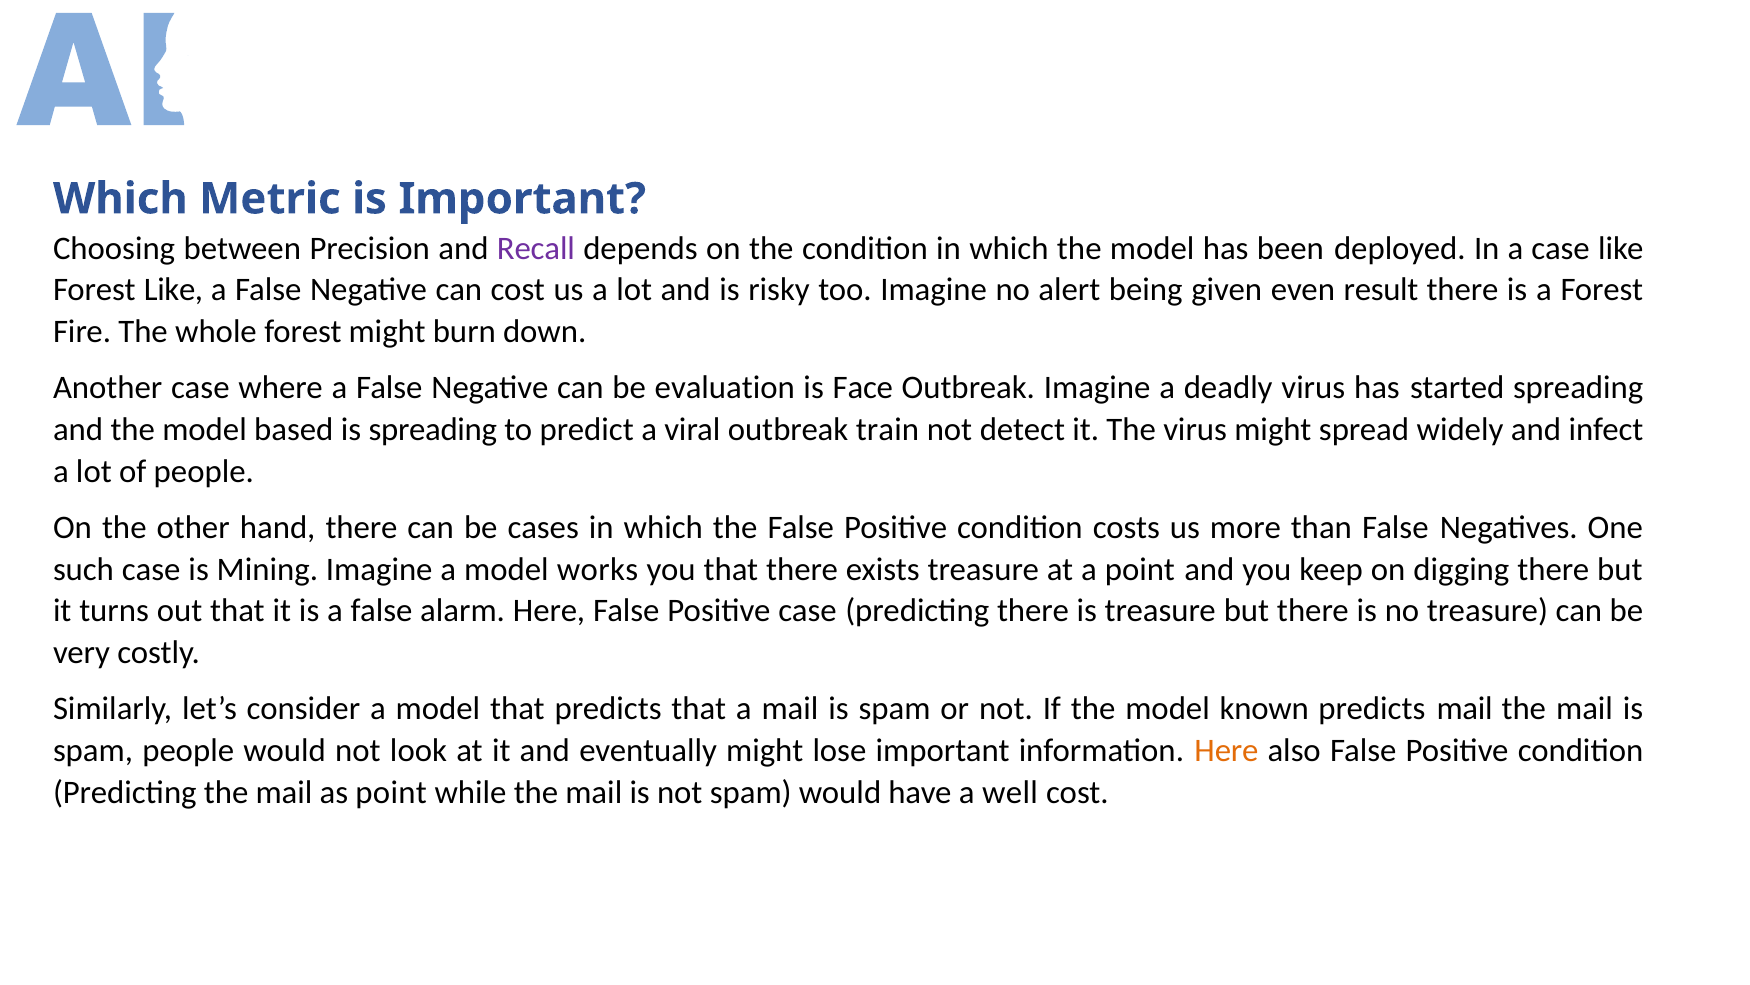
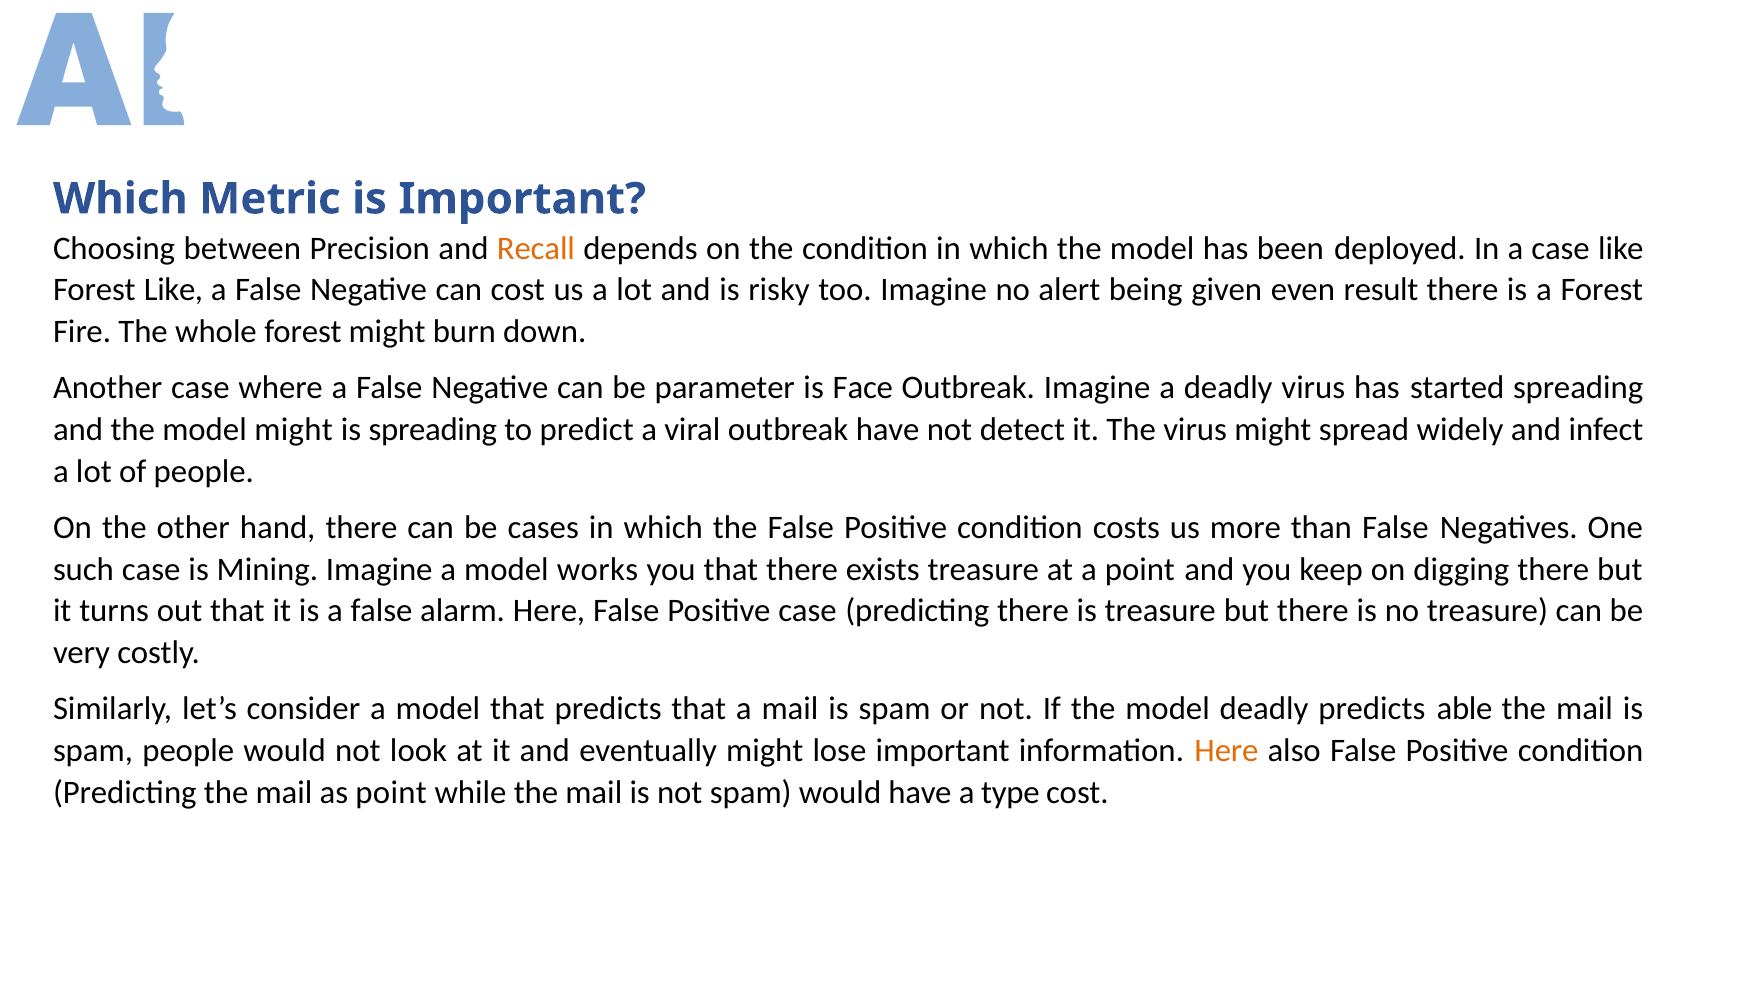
Recall colour: purple -> orange (536, 248)
evaluation: evaluation -> parameter (725, 388)
model based: based -> might (294, 429)
outbreak train: train -> have (888, 429)
model known: known -> deadly (1264, 708)
predicts mail: mail -> able (1465, 708)
well: well -> type (1010, 792)
